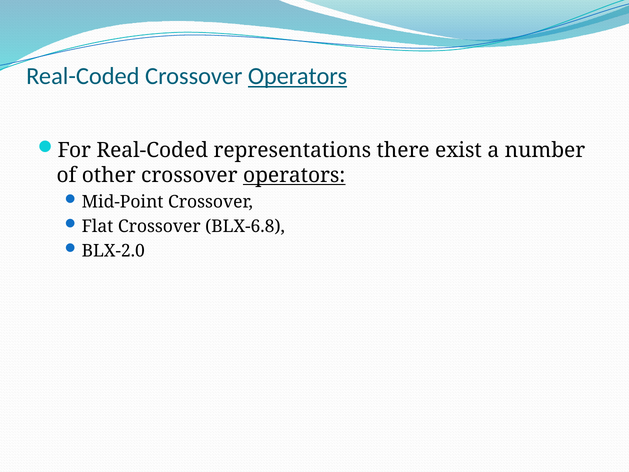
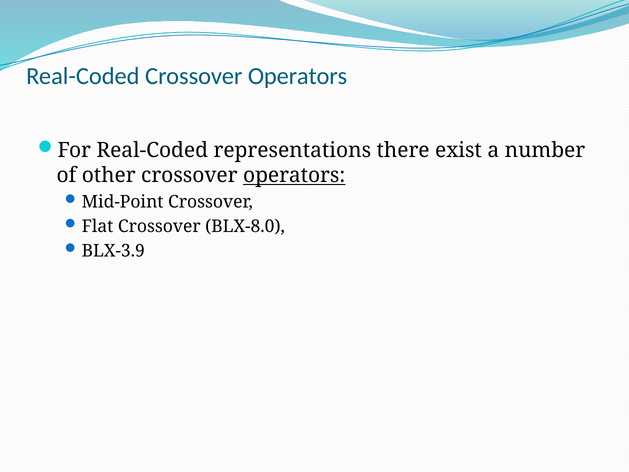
Operators underline: present -> none (298, 76)
BLX-6.8: BLX-6.8 -> BLX-8.0 (245, 226)
BLX-2.0: BLX-2.0 -> BLX-3.9 (113, 251)
